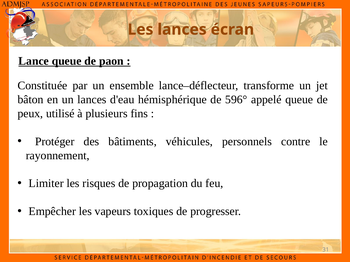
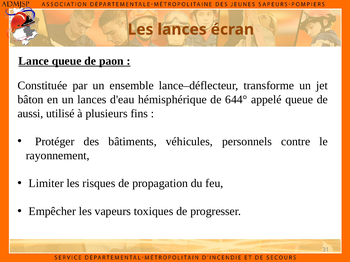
596°: 596° -> 644° (236, 100)
peux: peux -> aussi (30, 114)
